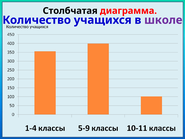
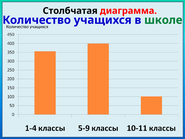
школе colour: purple -> green (163, 20)
